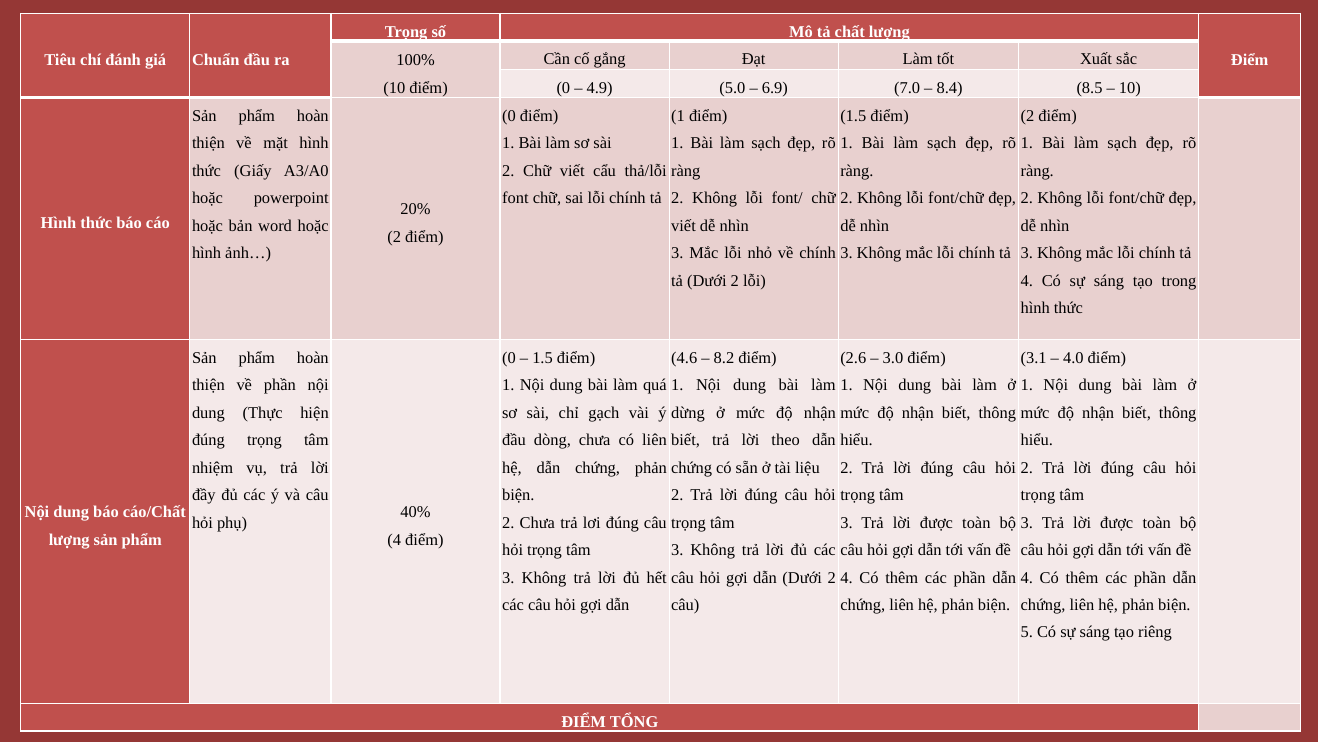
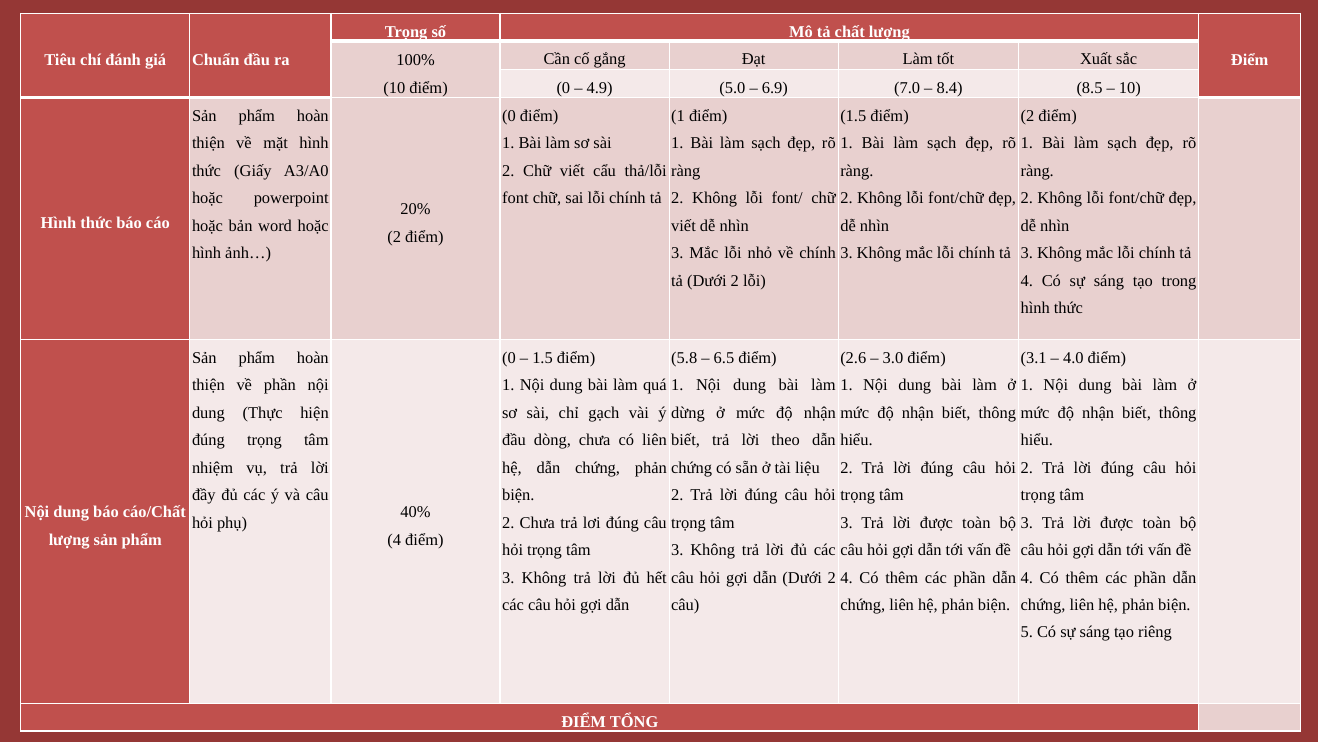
4.6: 4.6 -> 5.8 (684, 358)
8.2: 8.2 -> 6.5 (724, 358)
